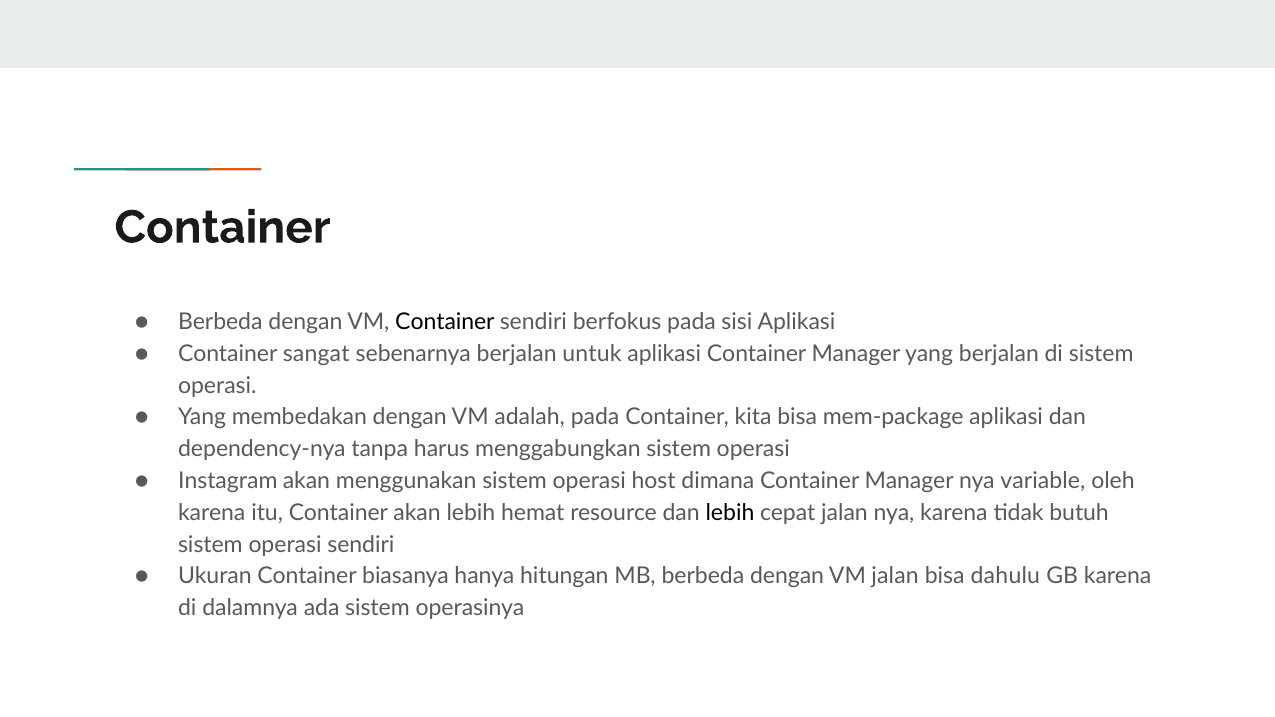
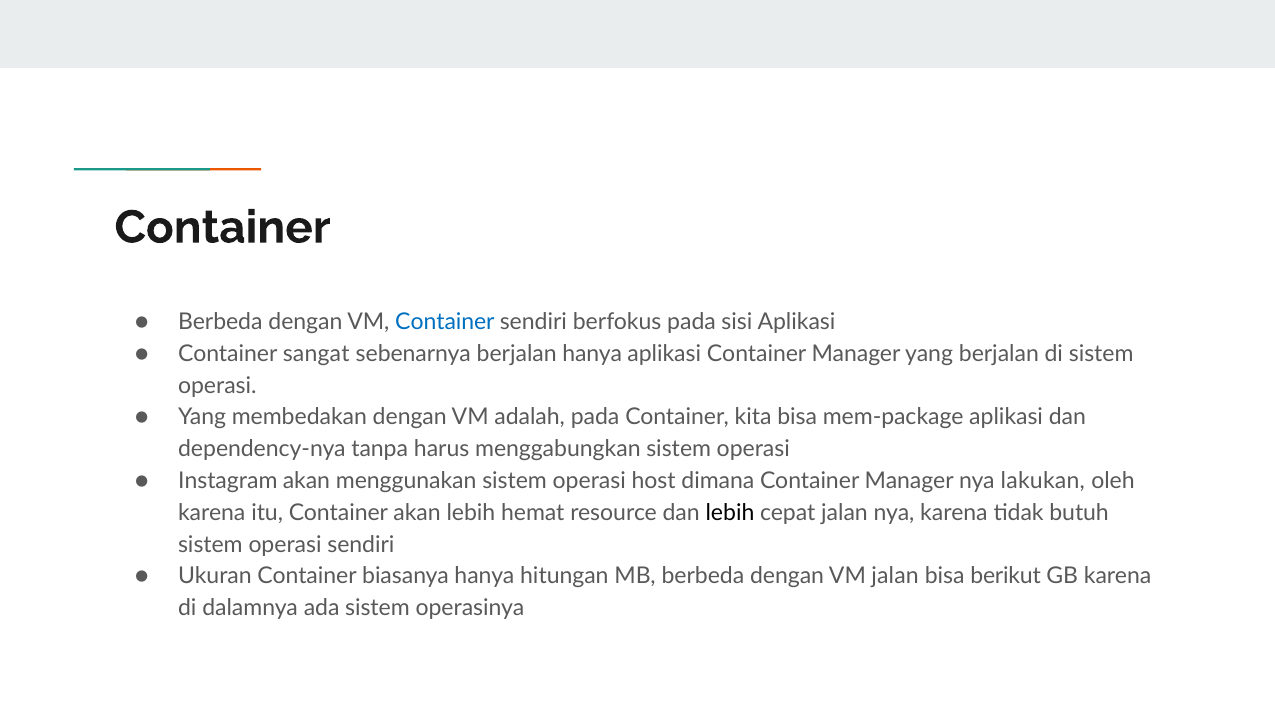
Container colour: black -> blue (445, 322)
berjalan untuk: untuk -> hanya (592, 354)
variable: variable -> lakukan (1043, 481)
dahulu: dahulu -> berikut (1006, 576)
